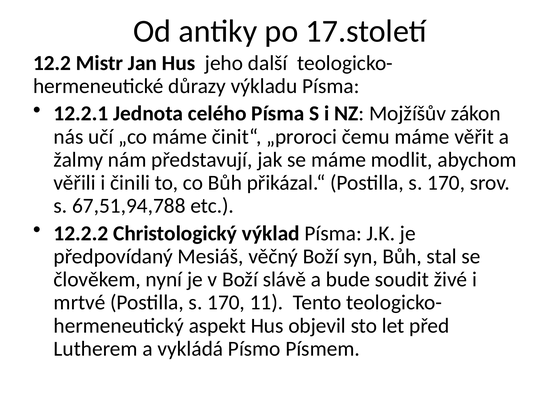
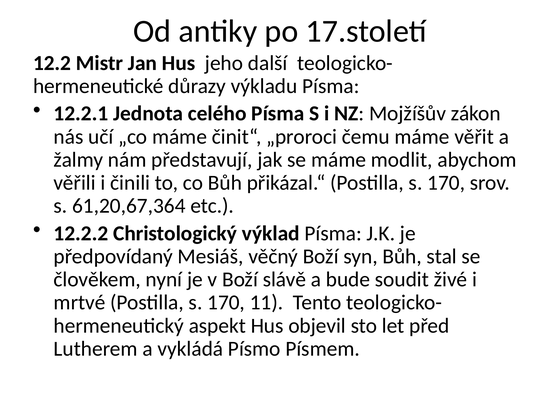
67,51,94,788: 67,51,94,788 -> 61,20,67,364 (129, 206)
